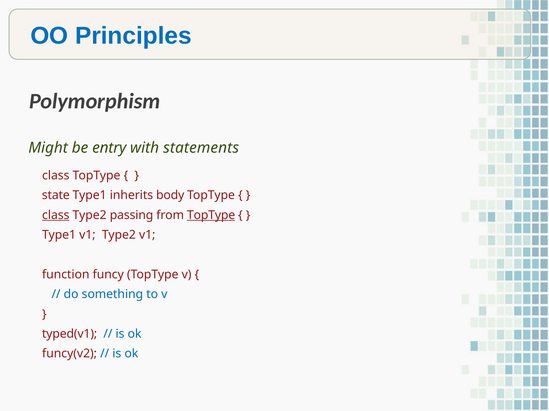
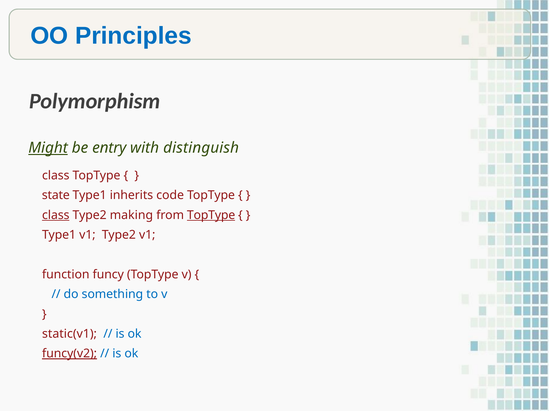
Might underline: none -> present (48, 148)
statements: statements -> distinguish (201, 148)
body: body -> code (170, 196)
passing: passing -> making (131, 215)
typed(v1: typed(v1 -> static(v1 (69, 334)
funcy(v2 underline: none -> present (70, 354)
